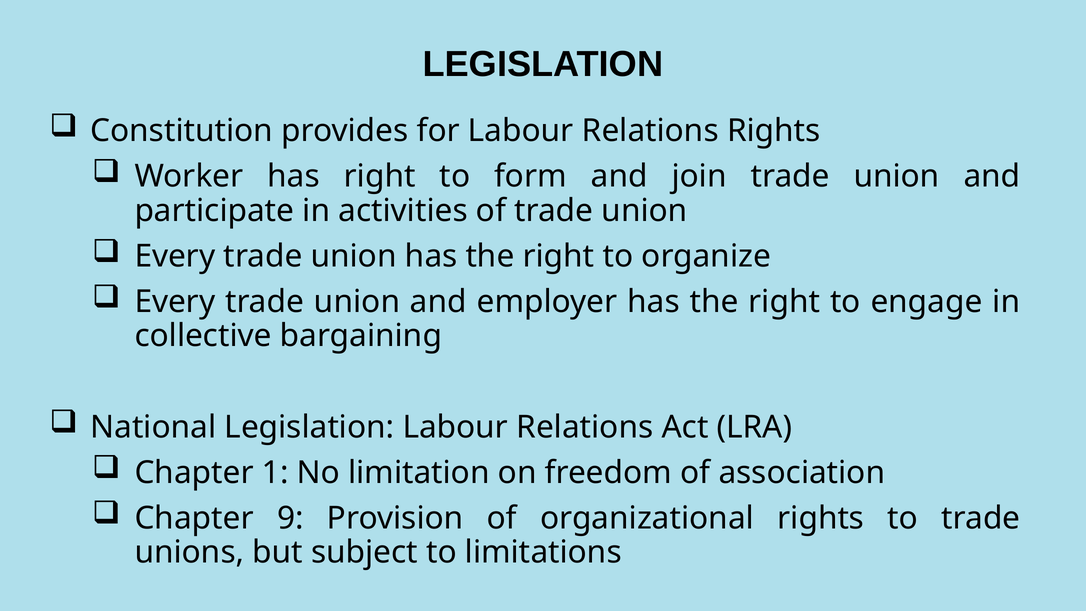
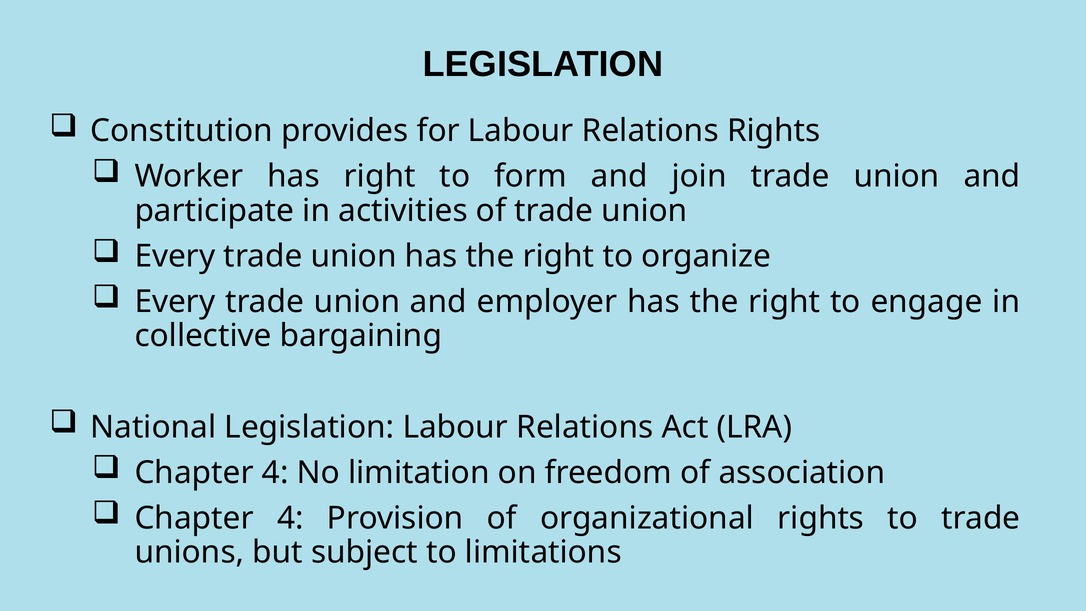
1: 1 -> 4 (275, 473)
9: 9 -> 4 (290, 518)
